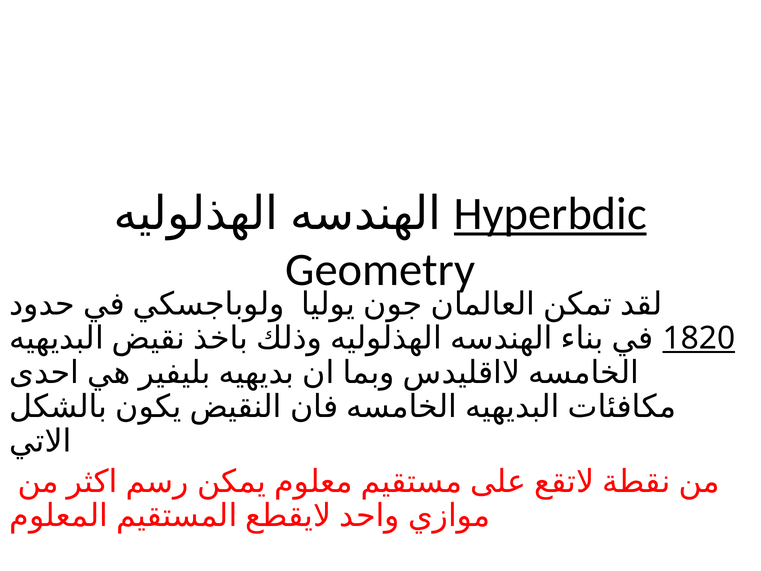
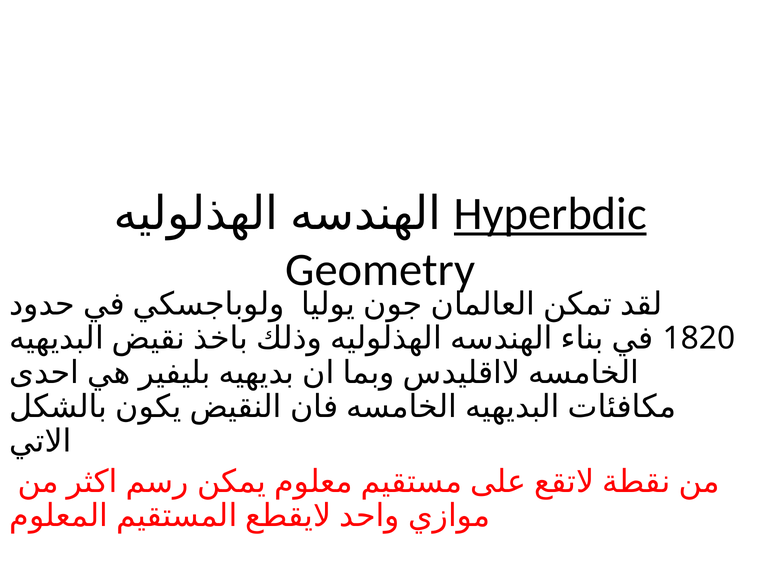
1820 underline: present -> none (699, 338)
